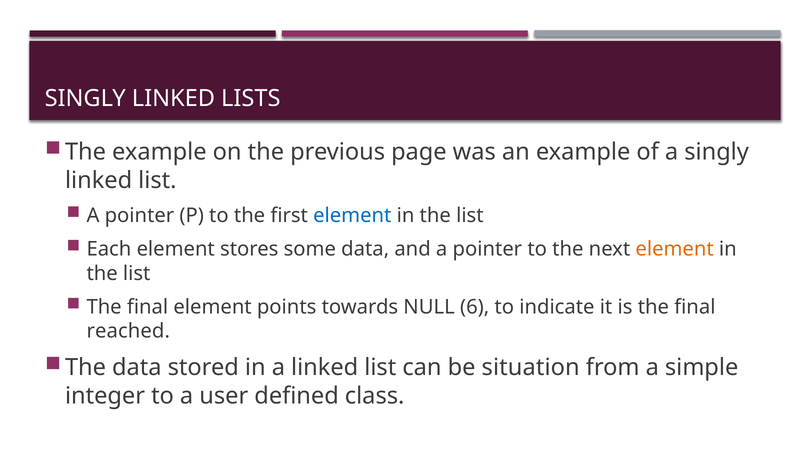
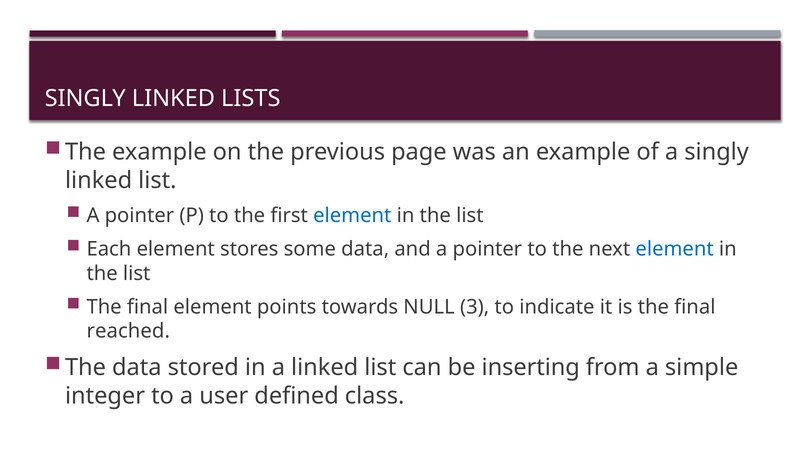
element colour: orange -> blue (675, 249)
6: 6 -> 3 (475, 307)
situation: situation -> inserting (531, 367)
